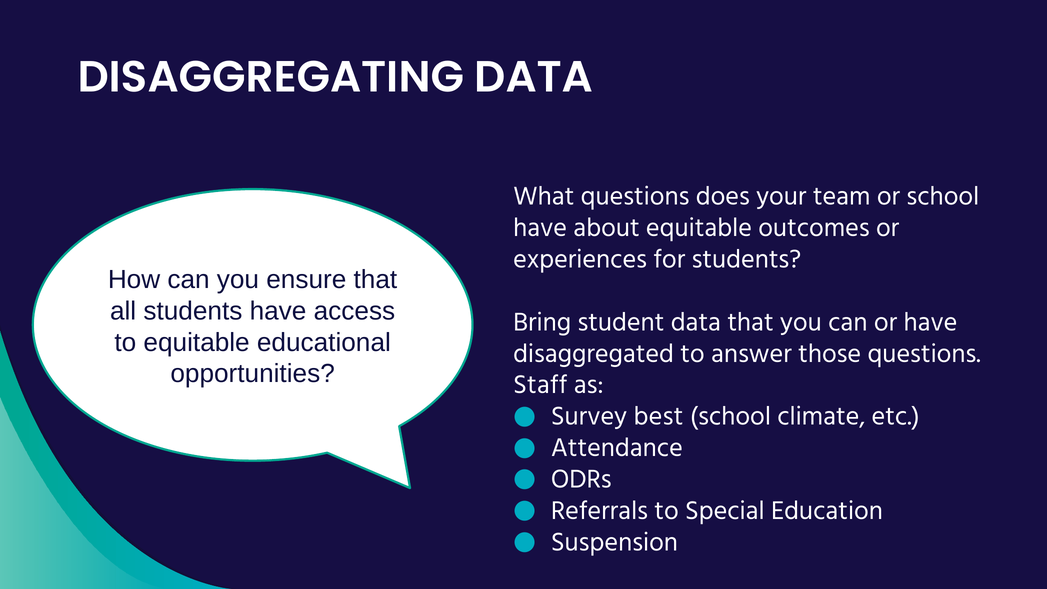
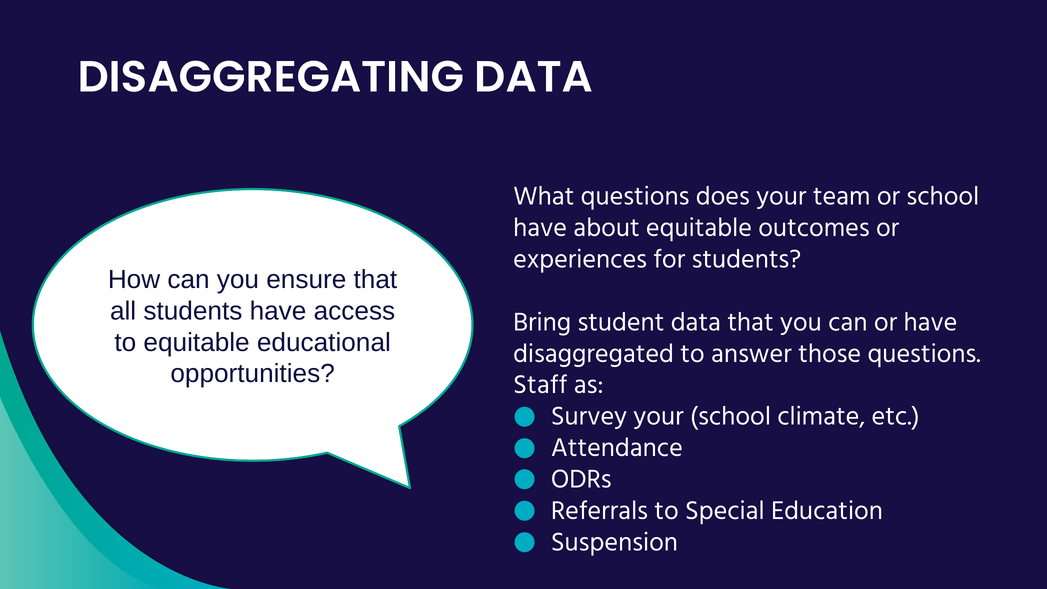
Survey best: best -> your (659, 416)
